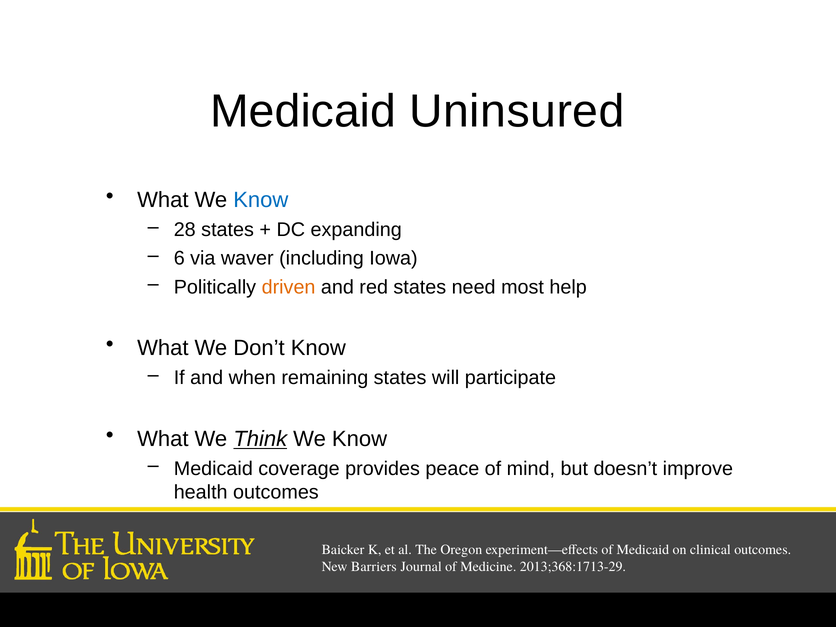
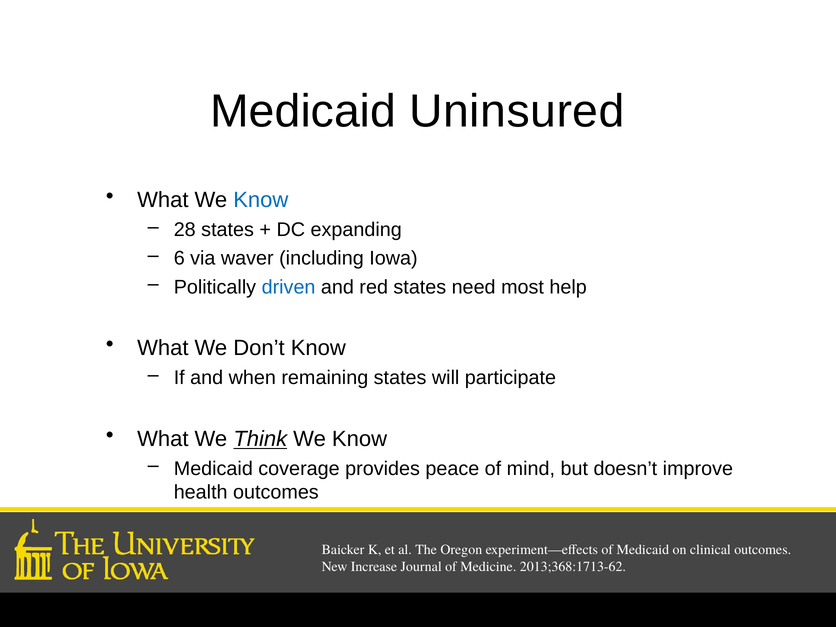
driven colour: orange -> blue (289, 287)
Barriers: Barriers -> Increase (374, 567)
2013;368:1713-29: 2013;368:1713-29 -> 2013;368:1713-62 (573, 567)
